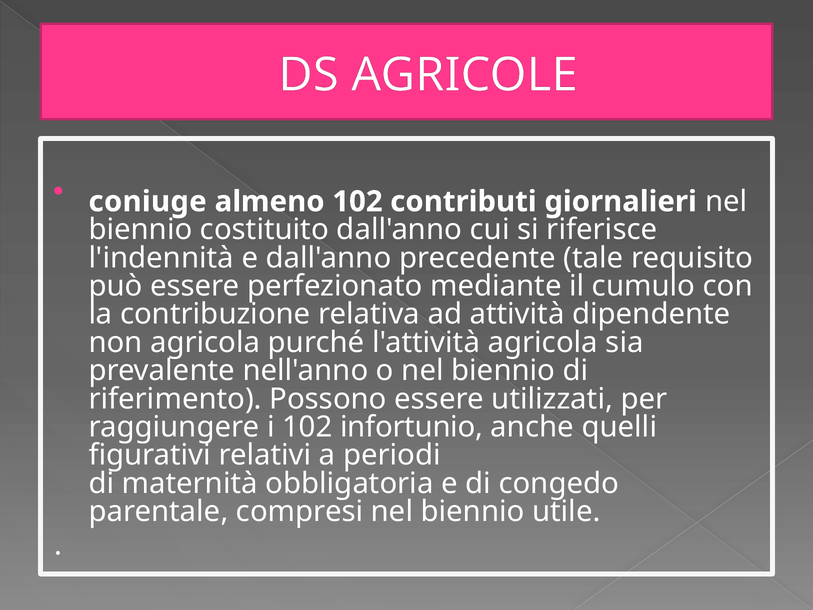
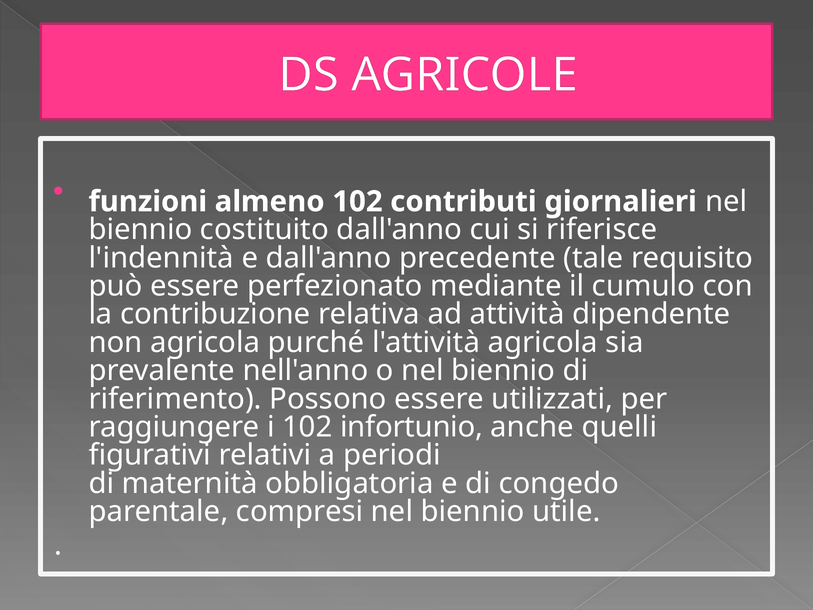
coniuge: coniuge -> funzioni (148, 202)
